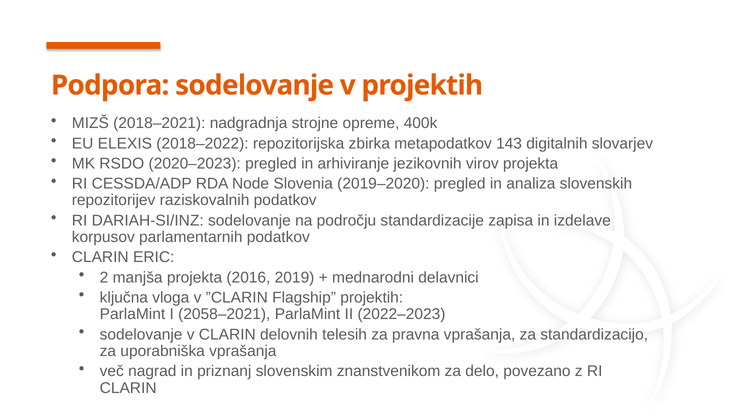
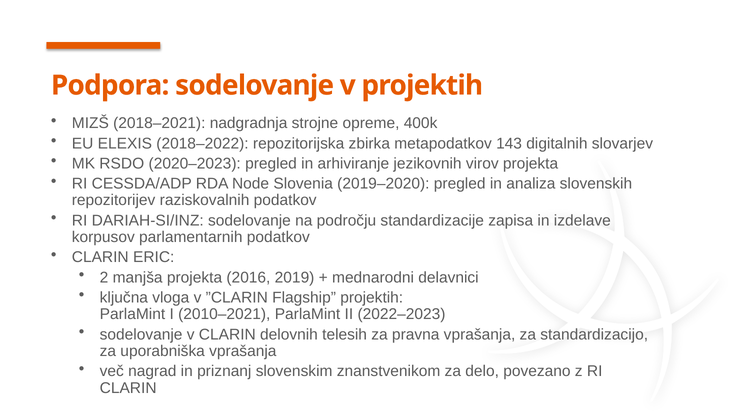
2058–2021: 2058–2021 -> 2010–2021 (224, 314)
